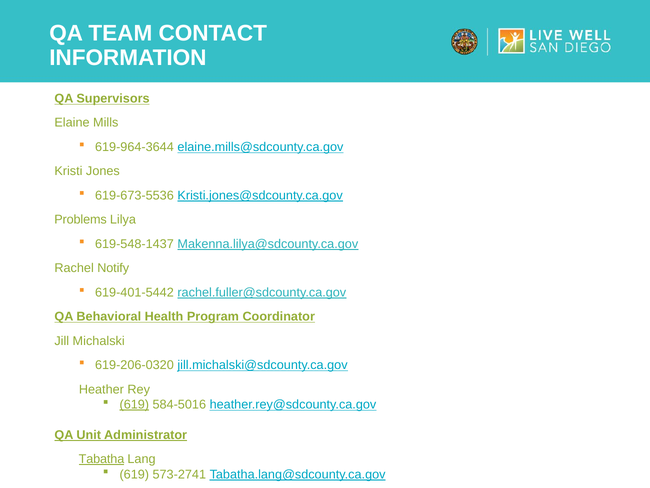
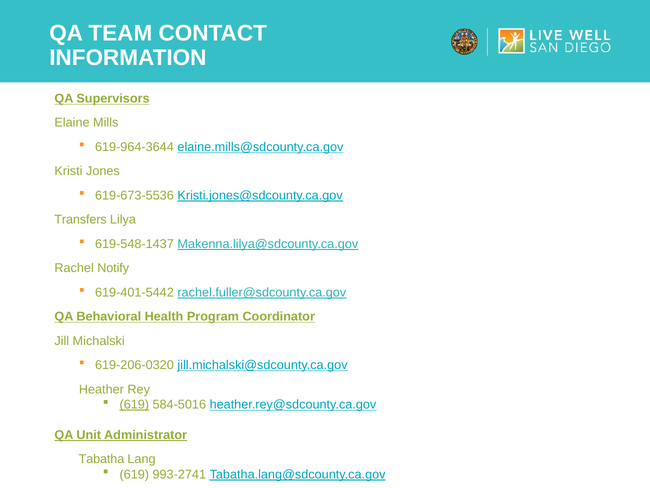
Problems: Problems -> Transfers (81, 219)
Tabatha underline: present -> none (101, 459)
573-2741: 573-2741 -> 993-2741 (179, 474)
